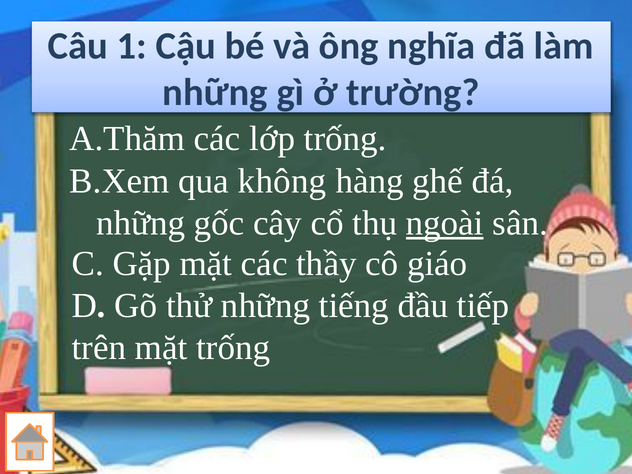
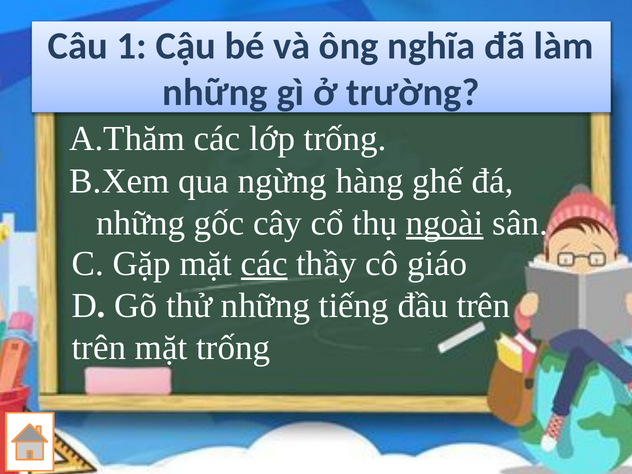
không: không -> ngừng (282, 181)
các underline: none -> present (264, 264)
đầu tiếp: tiếp -> trên (483, 306)
